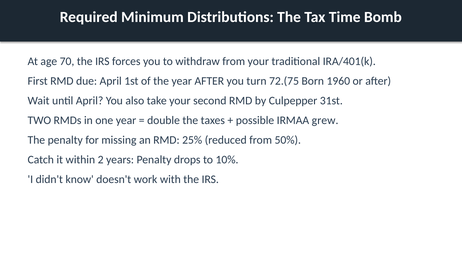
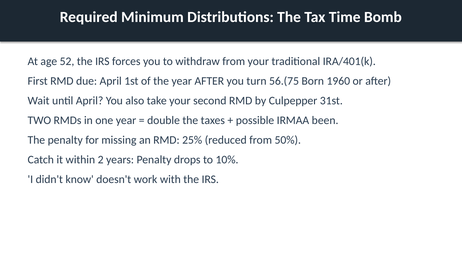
70: 70 -> 52 (67, 61)
72.(75: 72.(75 -> 56.(75 (284, 81)
grew: grew -> been (325, 120)
